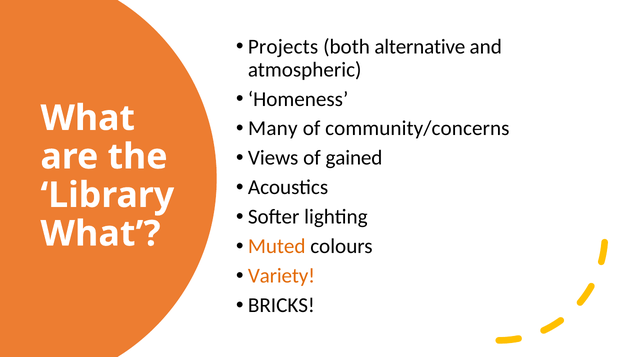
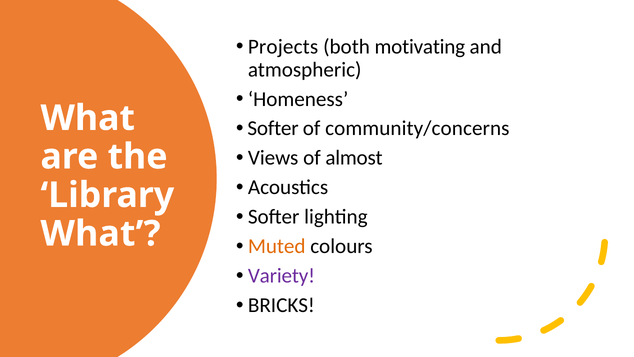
alternative: alternative -> motivating (420, 47)
Many: Many -> Softer (273, 128)
gained: gained -> almost (354, 158)
Variety colour: orange -> purple (282, 276)
